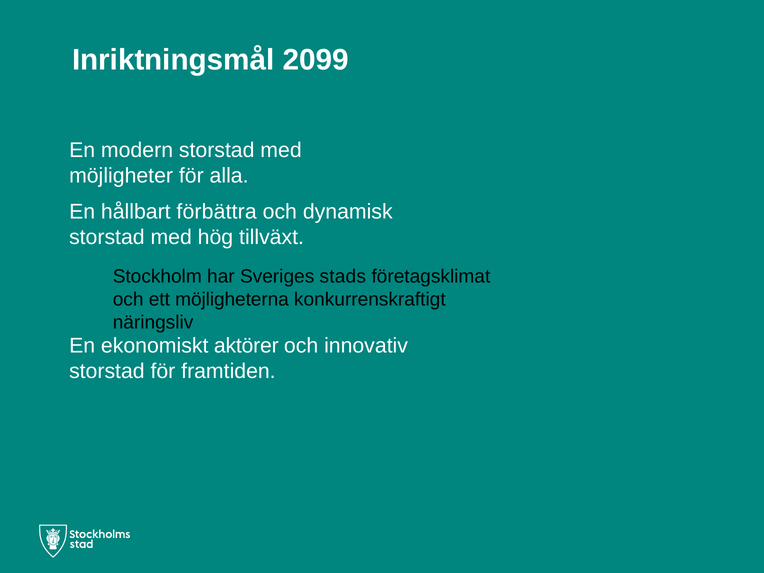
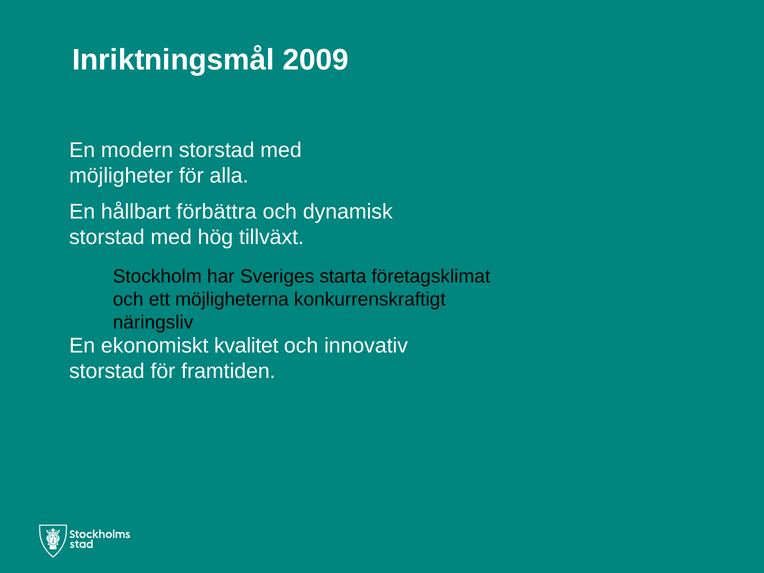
2099: 2099 -> 2009 (316, 60)
stads: stads -> starta (343, 277)
aktörer: aktörer -> kvalitet (246, 346)
